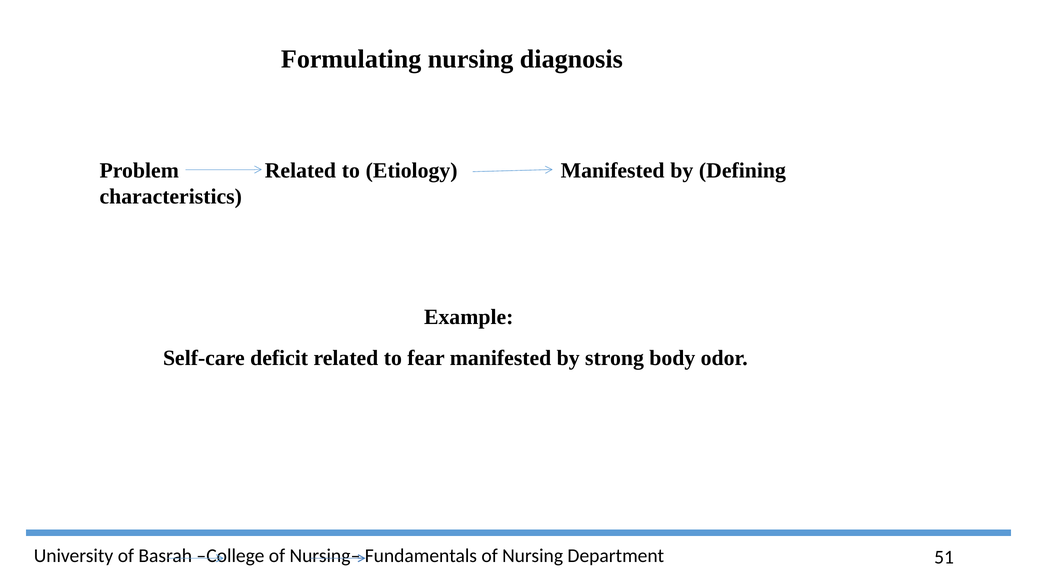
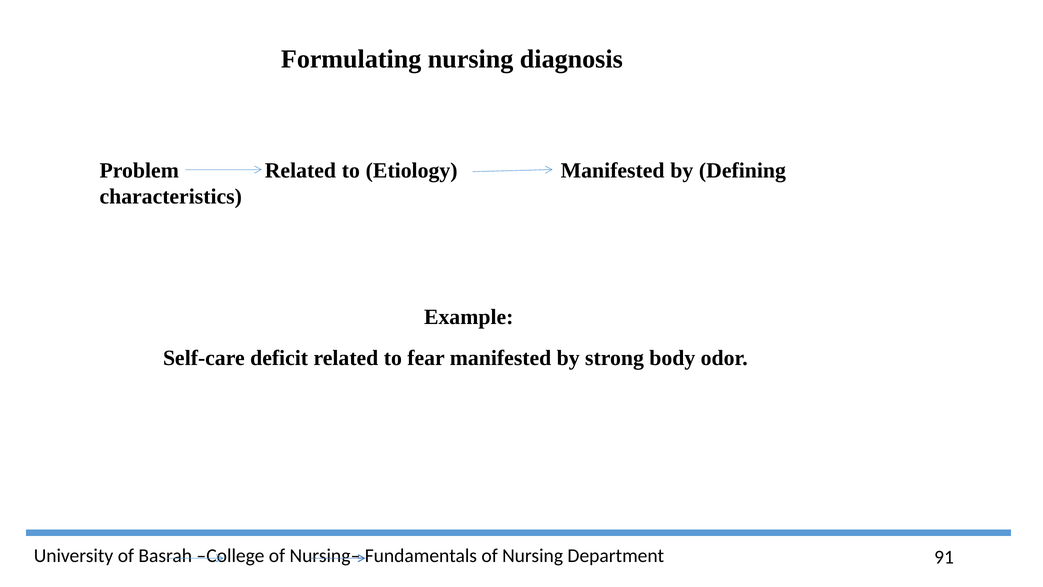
51: 51 -> 91 (944, 557)
